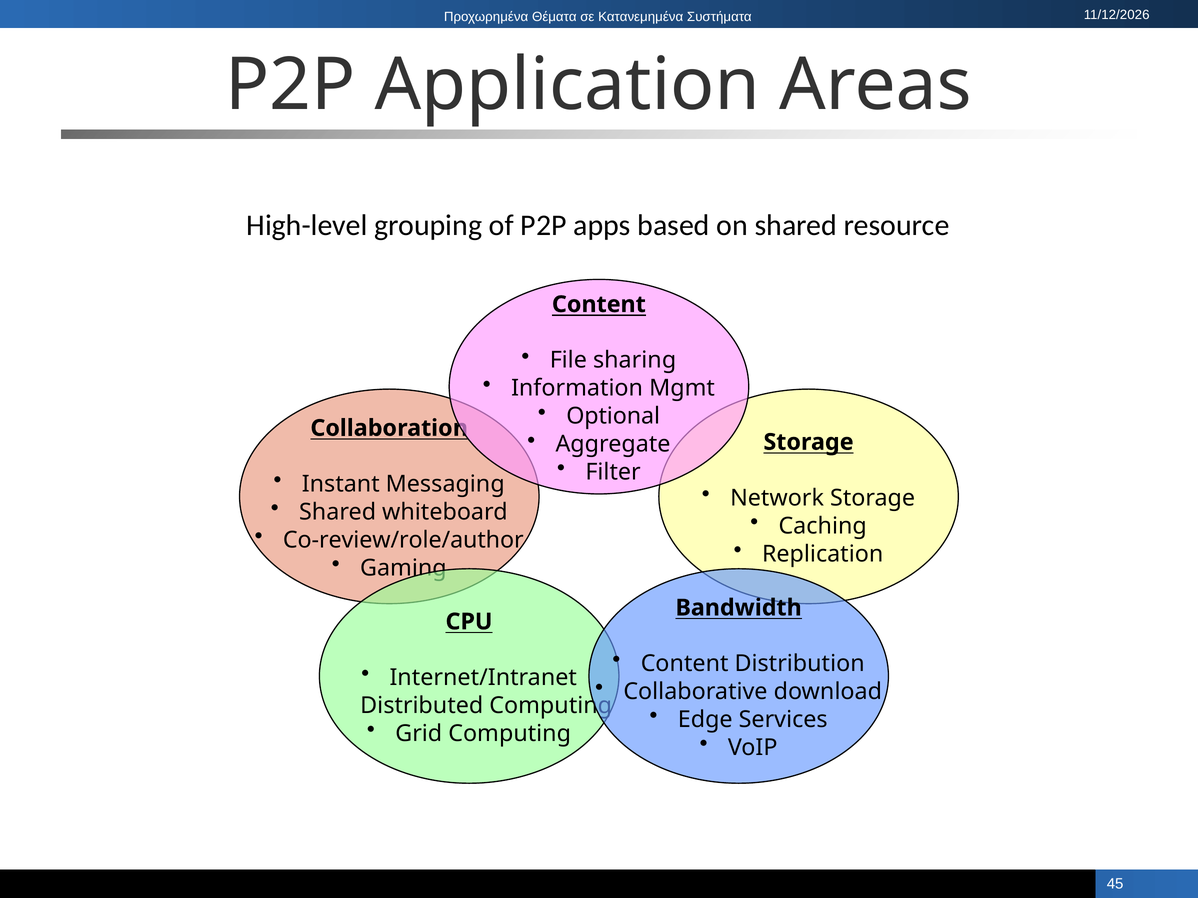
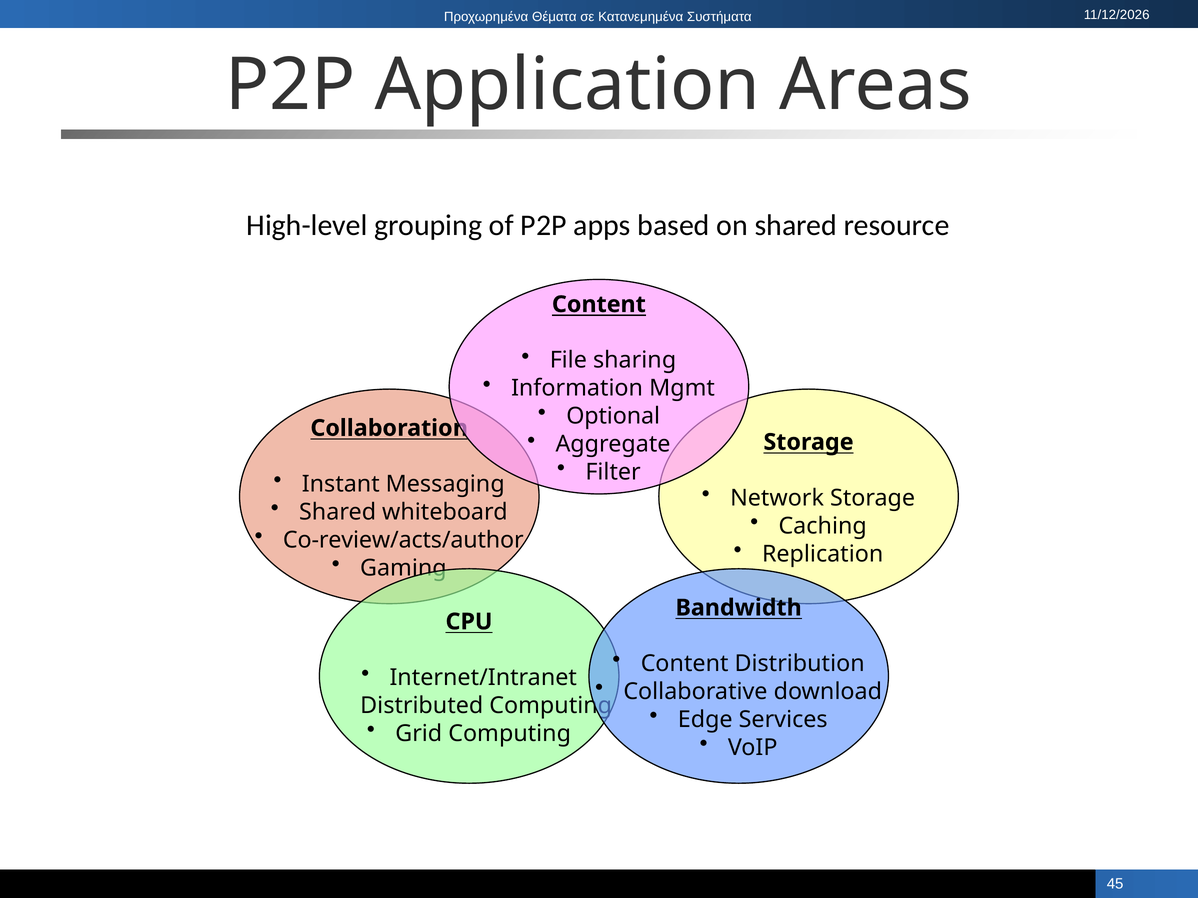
Co-review/role/author: Co-review/role/author -> Co-review/acts/author (403, 540)
